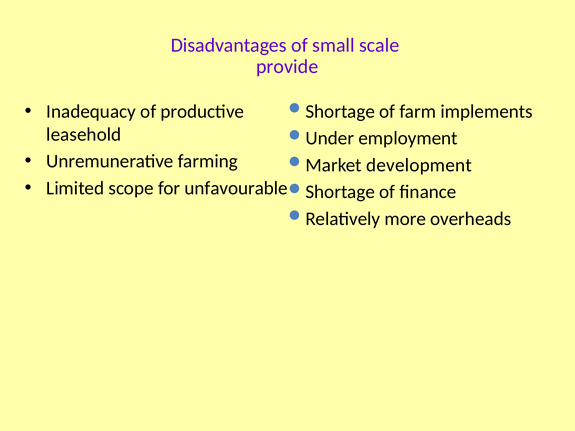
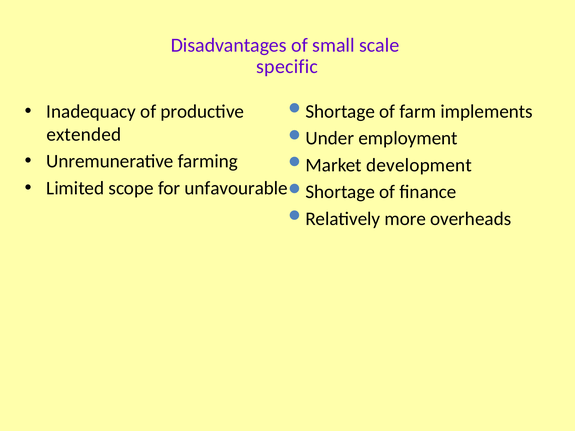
provide: provide -> specific (287, 67)
leasehold: leasehold -> extended (84, 135)
